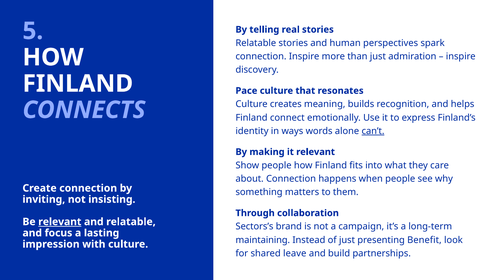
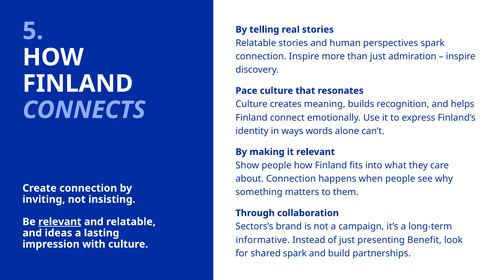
can’t underline: present -> none (373, 131)
focus: focus -> ideas (58, 233)
maintaining: maintaining -> informative (263, 240)
shared leave: leave -> spark (295, 253)
